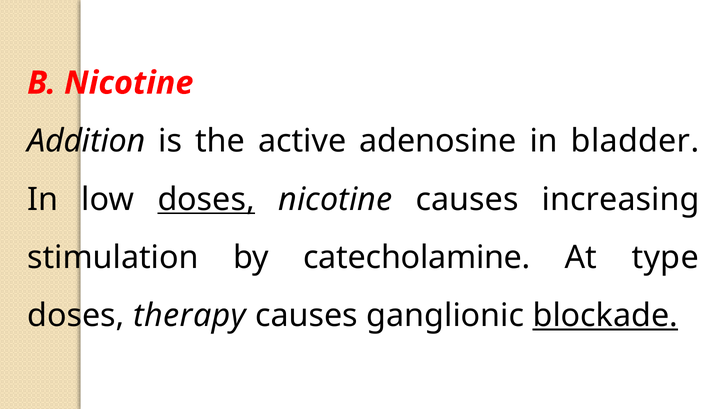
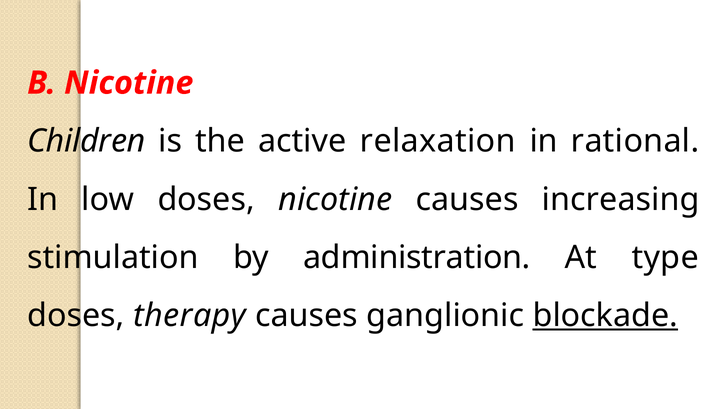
Addition: Addition -> Children (86, 141)
adenosine: adenosine -> relaxation (438, 141)
bladder: bladder -> rational (635, 141)
doses underline: present -> none (206, 199)
catecholamine: catecholamine -> administration (417, 257)
